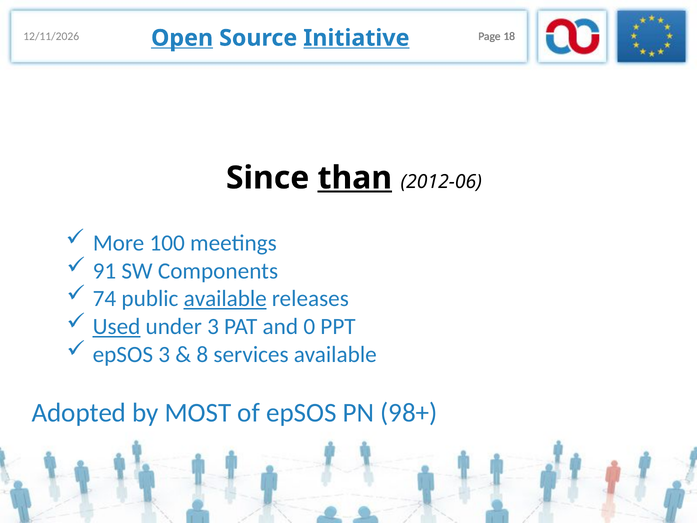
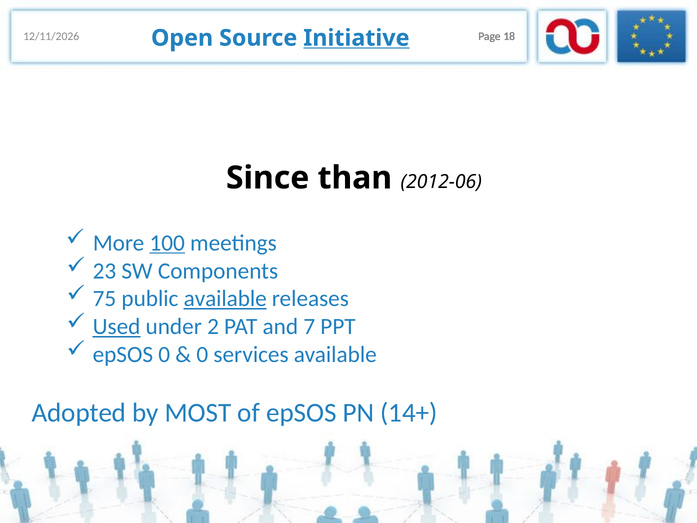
Open underline: present -> none (182, 38)
than underline: present -> none (355, 178)
100 underline: none -> present (167, 243)
91: 91 -> 23 (104, 271)
74: 74 -> 75 (104, 299)
under 3: 3 -> 2 (213, 326)
0: 0 -> 7 (309, 326)
epSOS 3: 3 -> 0 (164, 354)
8: 8 -> 0 (202, 354)
98+: 98+ -> 14+ (409, 413)
